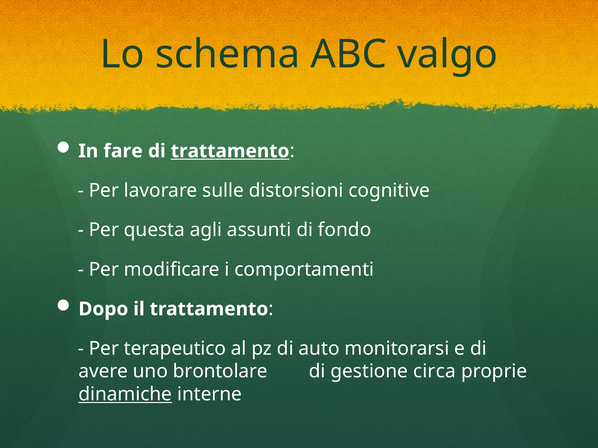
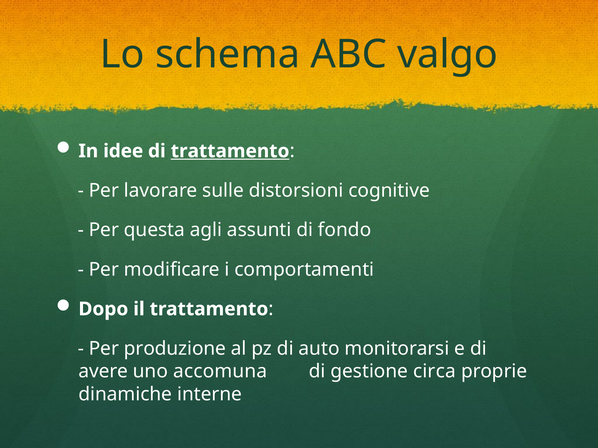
fare: fare -> idee (123, 151)
terapeutico: terapeutico -> produzione (175, 349)
brontolare: brontolare -> accomuna (220, 372)
dinamiche underline: present -> none (125, 395)
